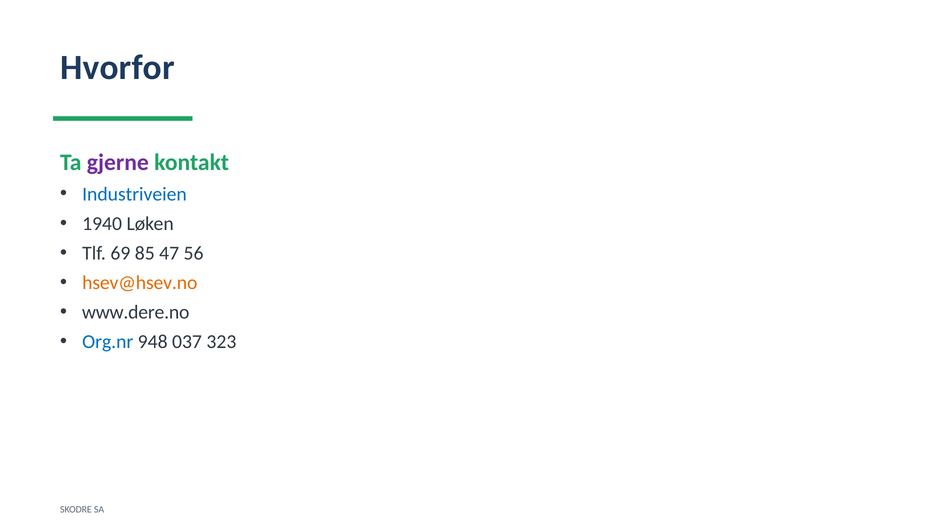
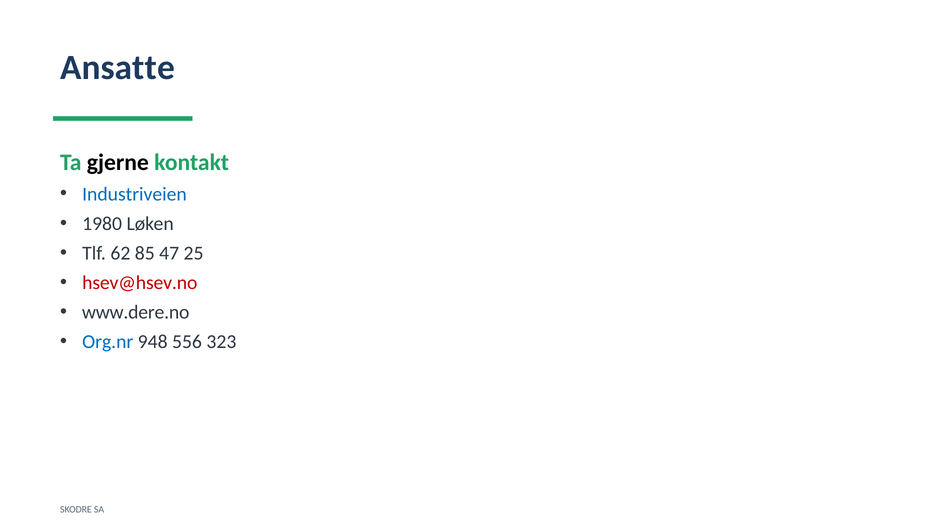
Hvorfor: Hvorfor -> Ansatte (117, 67)
gjerne colour: purple -> black (118, 163)
1940: 1940 -> 1980 (102, 224)
69: 69 -> 62 (120, 253)
56: 56 -> 25 (194, 253)
hsev@hsev.no colour: orange -> red (140, 283)
037: 037 -> 556 (187, 342)
